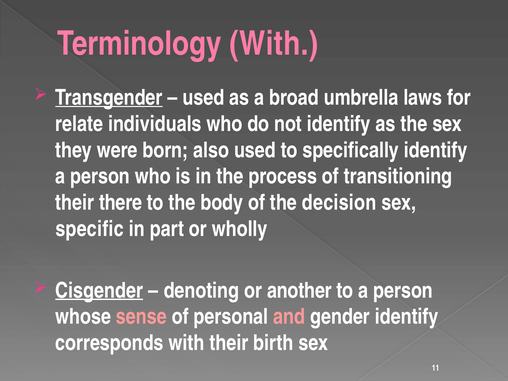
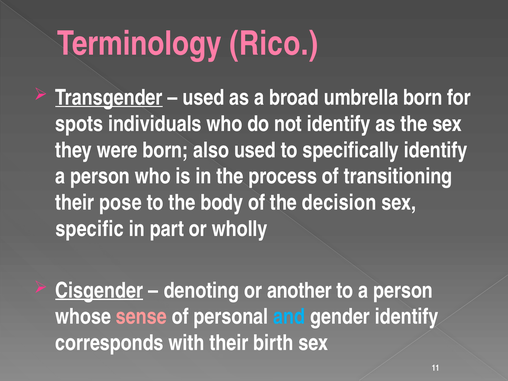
Terminology With: With -> Rico (274, 44)
umbrella laws: laws -> born (423, 98)
relate: relate -> spots (79, 124)
there: there -> pose (120, 203)
and colour: pink -> light blue (289, 317)
